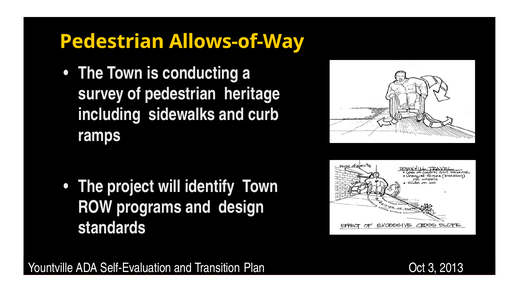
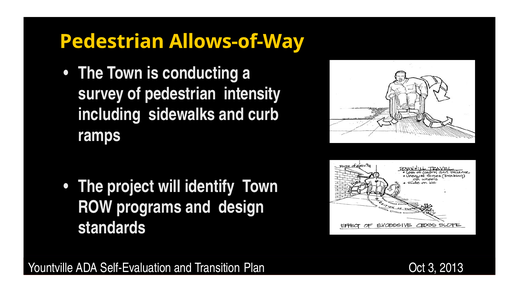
heritage: heritage -> intensity (252, 94)
